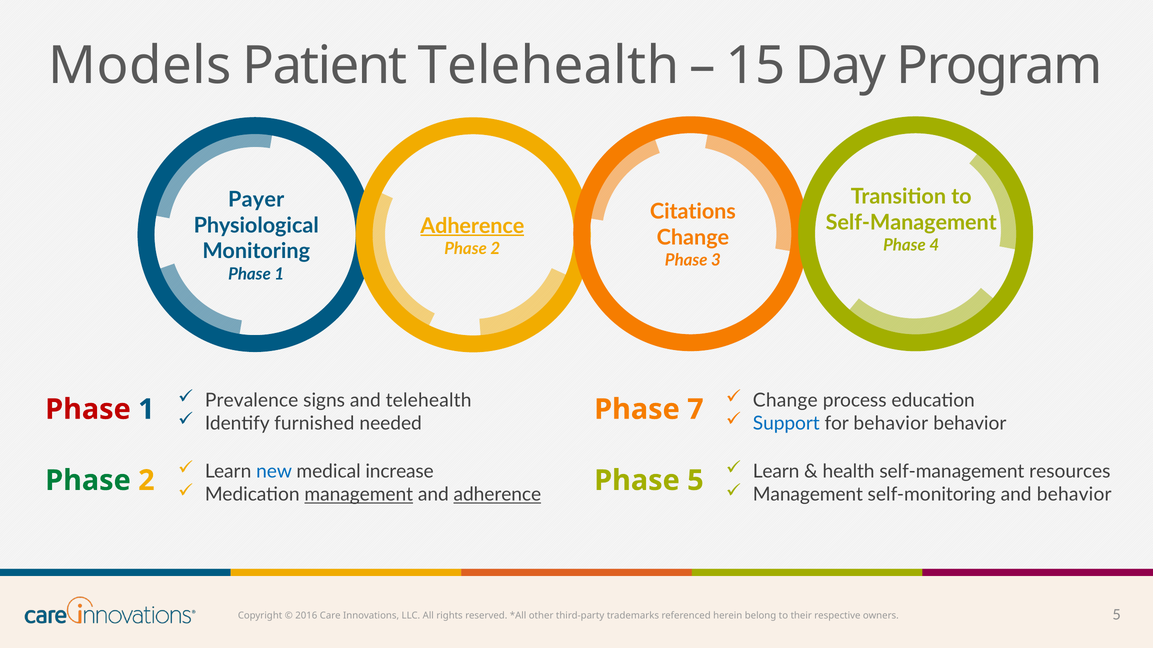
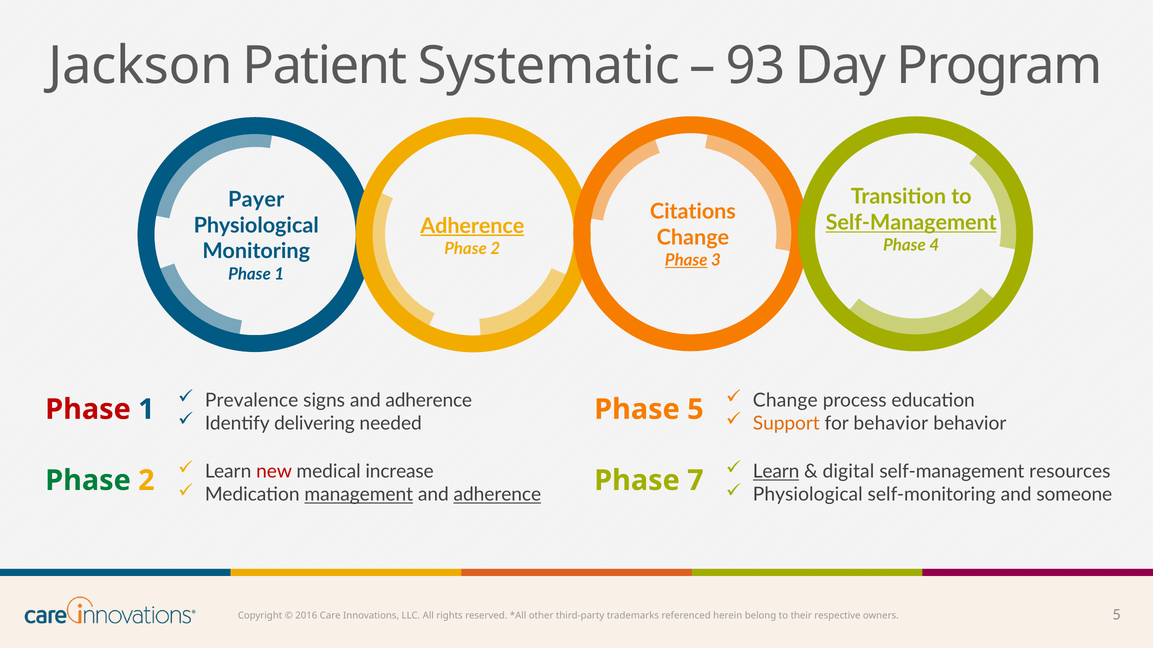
Models: Models -> Jackson (141, 66)
Patient Telehealth: Telehealth -> Systematic (549, 66)
15: 15 -> 93 (756, 66)
Self-Management underline: none -> present (911, 223)
Phase underline: none -> present (686, 260)
signs and telehealth: telehealth -> adherence (429, 401)
furnished: furnished -> delivering (314, 424)
Phase 7: 7 -> 5 (695, 410)
Support colour: blue -> orange (786, 424)
new colour: blue -> red (274, 472)
Learn underline: none -> present (776, 472)
health: health -> digital (848, 472)
Phase 5: 5 -> 7 (695, 481)
Management: Management -> Physiological (808, 495)
and behavior: behavior -> someone (1074, 495)
